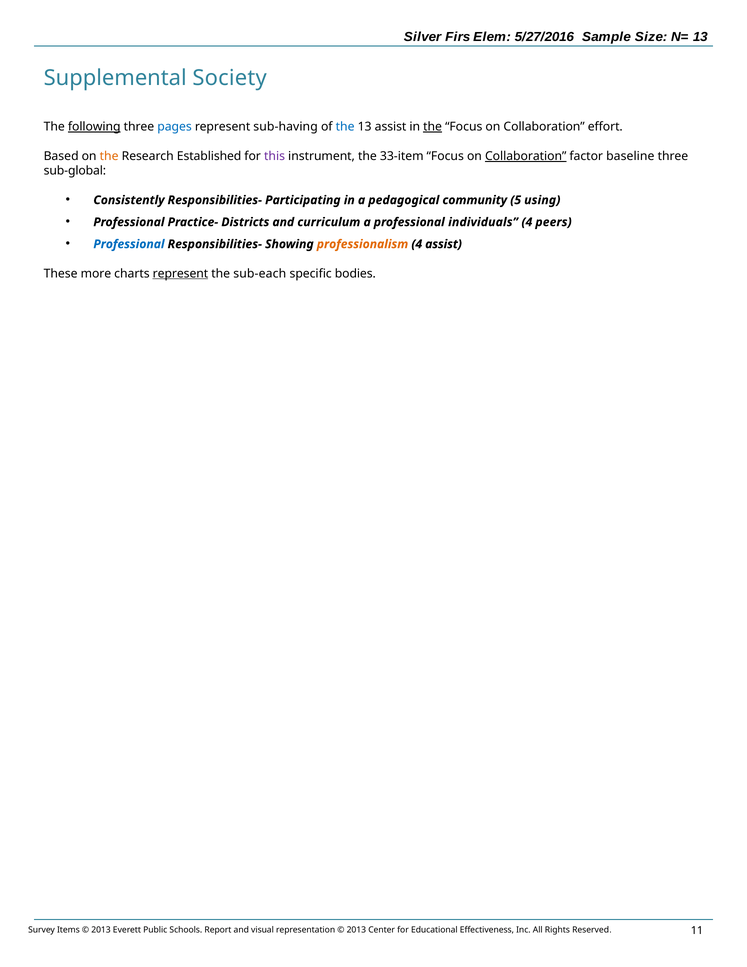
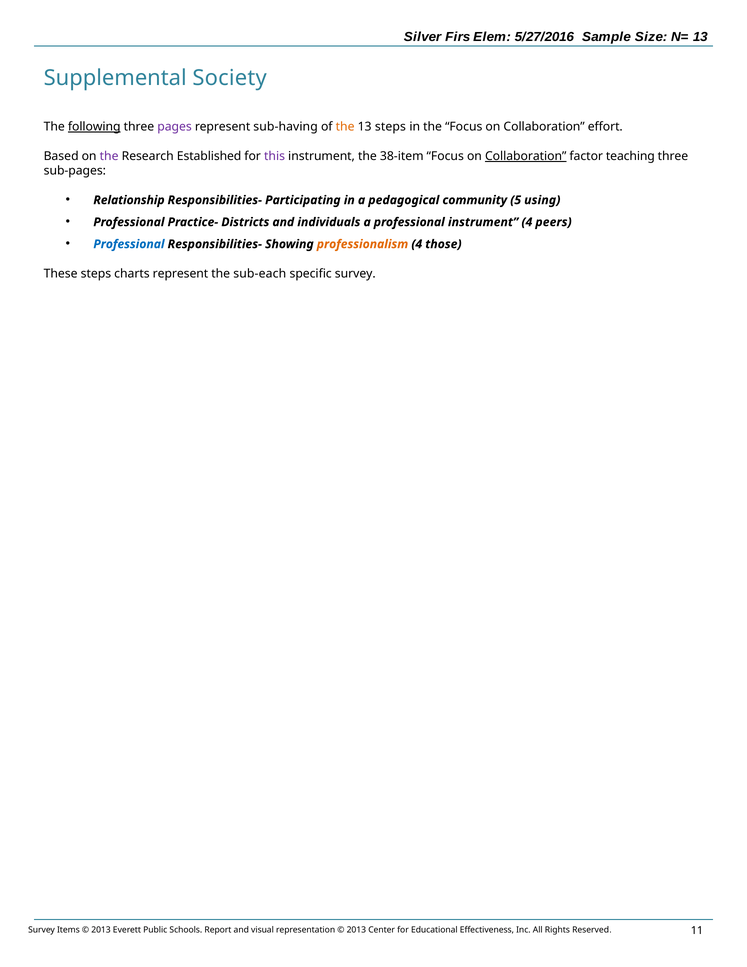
pages colour: blue -> purple (175, 127)
the colour: blue -> orange (345, 127)
13 assist: assist -> steps (390, 127)
the underline: present -> none (433, 127)
the colour: orange -> purple (109, 156)
33-item: 33-item -> 38-item (402, 156)
baseline: baseline -> teaching (630, 156)
sub-global: sub-global -> sub-pages (75, 171)
Consistently: Consistently -> Relationship (129, 200)
curriculum: curriculum -> individuals (329, 222)
professional individuals: individuals -> instrument (483, 222)
4 assist: assist -> those (443, 244)
These more: more -> steps (96, 273)
represent underline: present -> none (180, 273)
specific bodies: bodies -> survey (355, 273)
